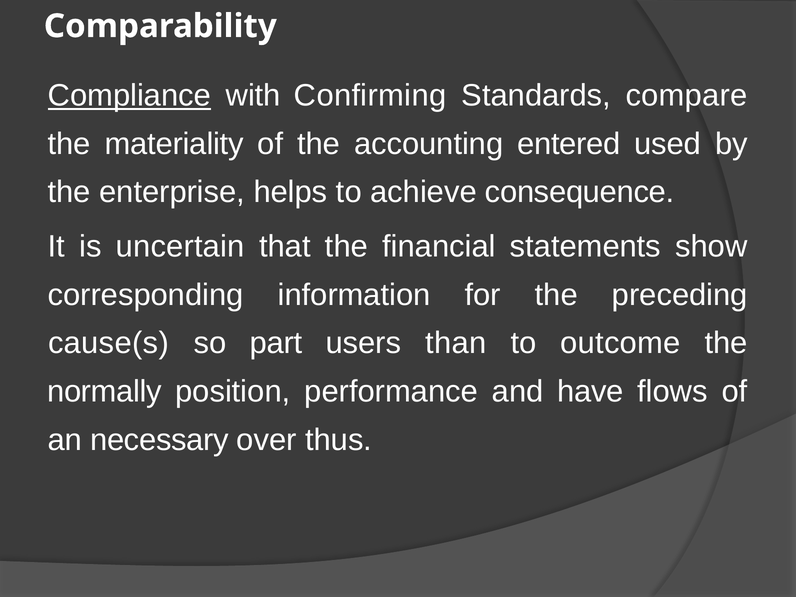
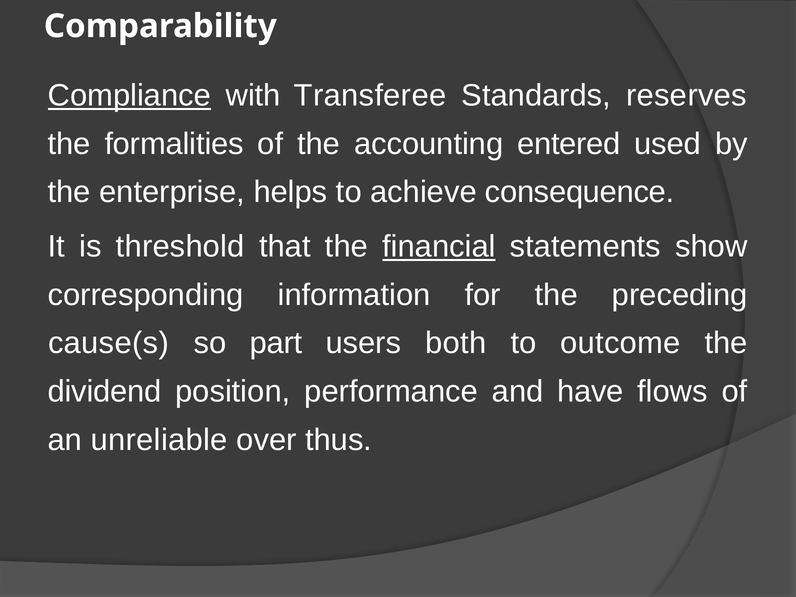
Confirming: Confirming -> Transferee (370, 96)
compare: compare -> reserves (686, 96)
materiality: materiality -> formalities (174, 144)
uncertain: uncertain -> threshold (180, 247)
financial underline: none -> present (439, 247)
than: than -> both (456, 343)
normally: normally -> dividend (105, 392)
necessary: necessary -> unreliable (159, 440)
